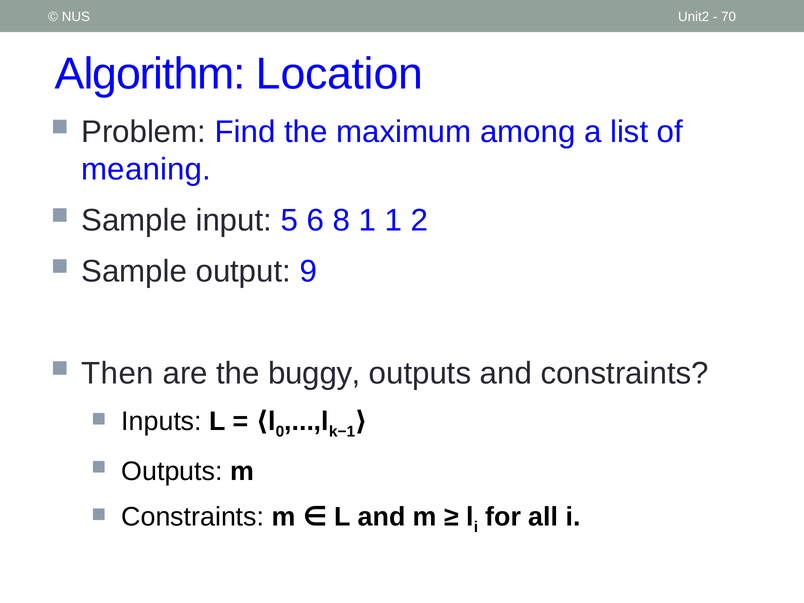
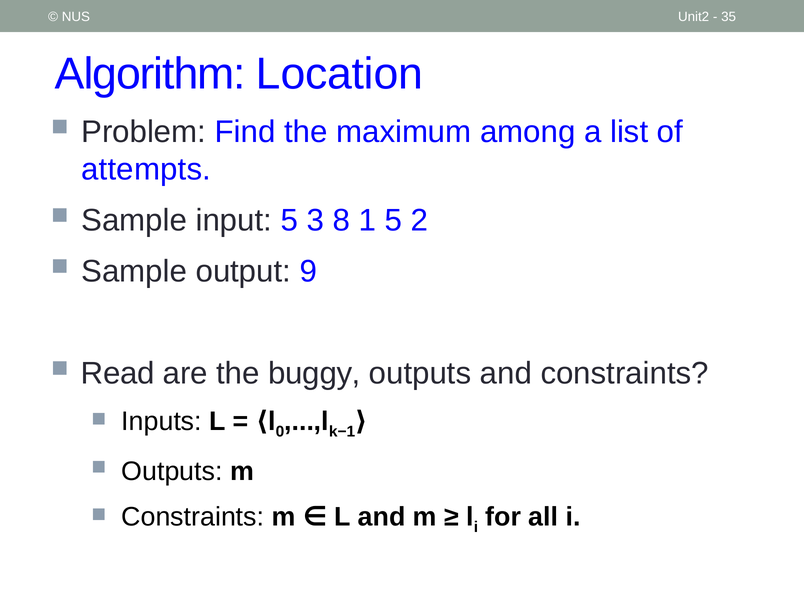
70: 70 -> 35 (729, 17)
meaning: meaning -> attempts (146, 170)
6: 6 -> 3 (315, 221)
1 1: 1 -> 5 (393, 221)
Then: Then -> Read (118, 373)
